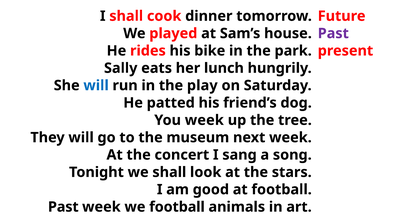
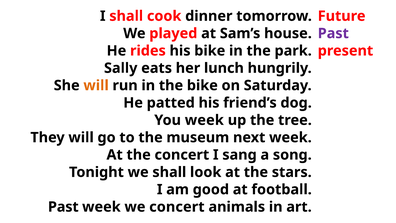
will colour: blue -> orange (96, 85)
the play: play -> bike (202, 85)
we football: football -> concert (177, 207)
